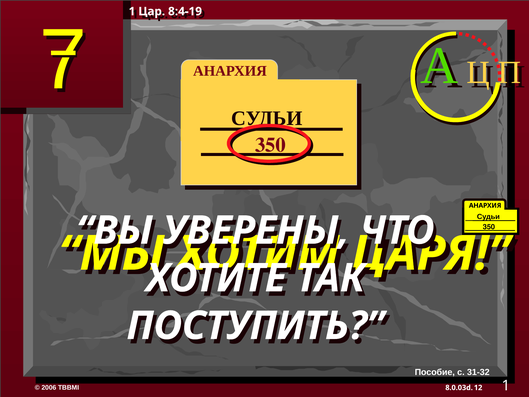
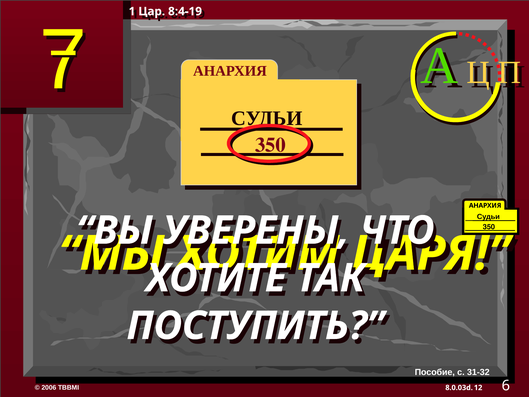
12 1: 1 -> 6 (506, 385)
